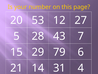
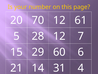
53: 53 -> 70 (38, 20)
27: 27 -> 61 (81, 20)
28 43: 43 -> 12 (59, 36)
79: 79 -> 60 (59, 52)
